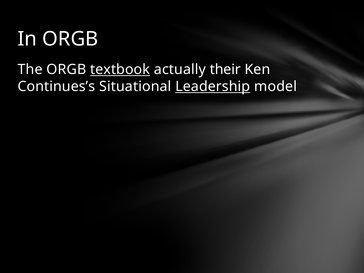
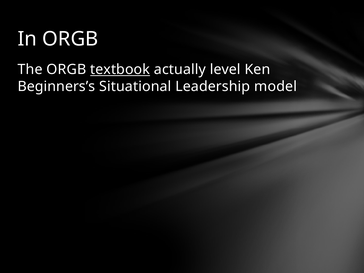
their: their -> level (225, 70)
Continues’s: Continues’s -> Beginners’s (56, 86)
Leadership underline: present -> none (213, 86)
